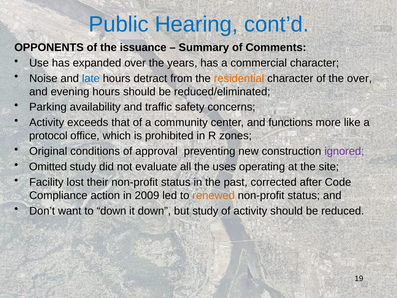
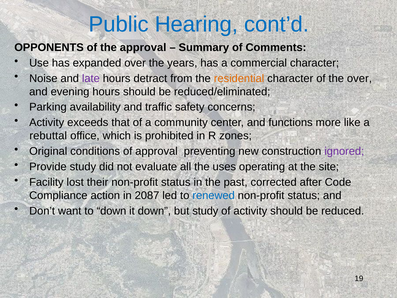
the issuance: issuance -> approval (143, 47)
late colour: blue -> purple (91, 78)
protocol: protocol -> rebuttal (48, 136)
Omitted: Omitted -> Provide (48, 167)
2009: 2009 -> 2087 (147, 195)
renewed colour: orange -> blue (214, 195)
